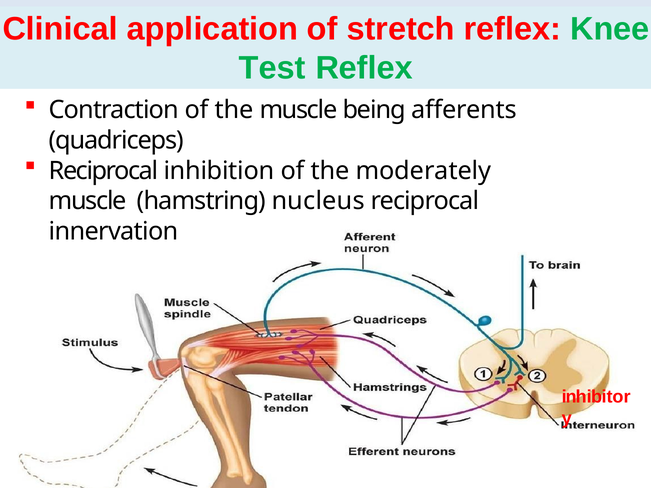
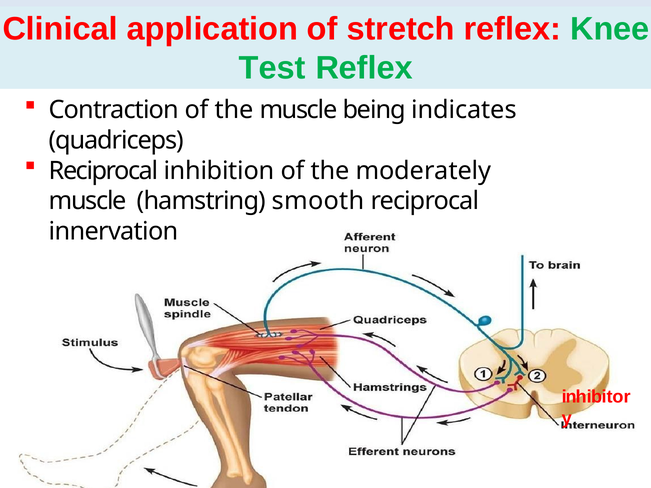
afferents: afferents -> indicates (464, 110)
nucleus: nucleus -> smooth (318, 201)
